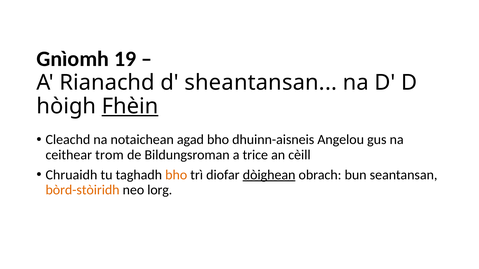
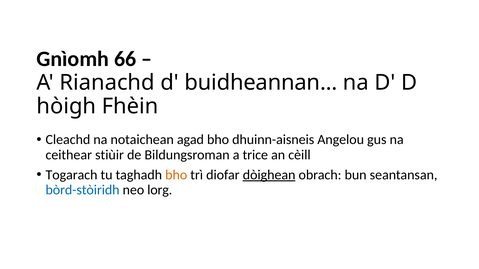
19: 19 -> 66 (125, 59)
sheantansan: sheantansan -> buidheannan (261, 83)
Fhèin underline: present -> none (130, 107)
trom: trom -> stiùir (110, 155)
Chruaidh: Chruaidh -> Togarach (71, 175)
bòrd-stòiridh colour: orange -> blue (83, 190)
